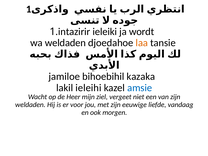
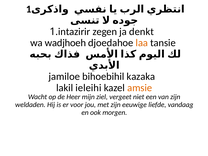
ieleiki: ieleiki -> zegen (105, 32)
wordt: wordt -> denkt (142, 32)
wa weldaden: weldaden -> wadjhoeh (65, 43)
amsie colour: blue -> orange (140, 88)
